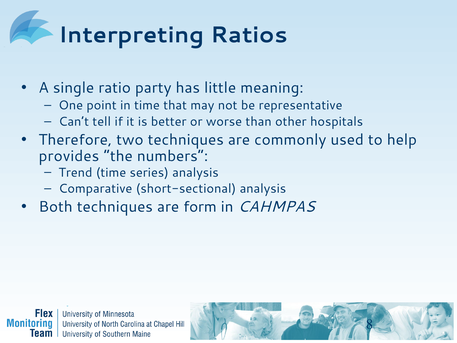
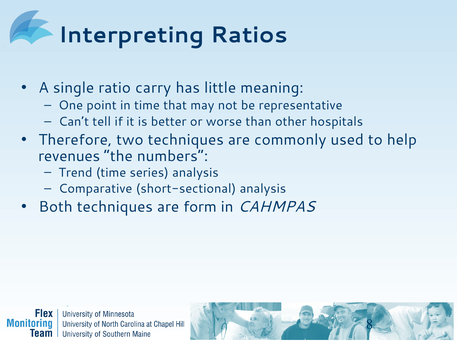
party: party -> carry (153, 88)
provides: provides -> revenues (69, 156)
